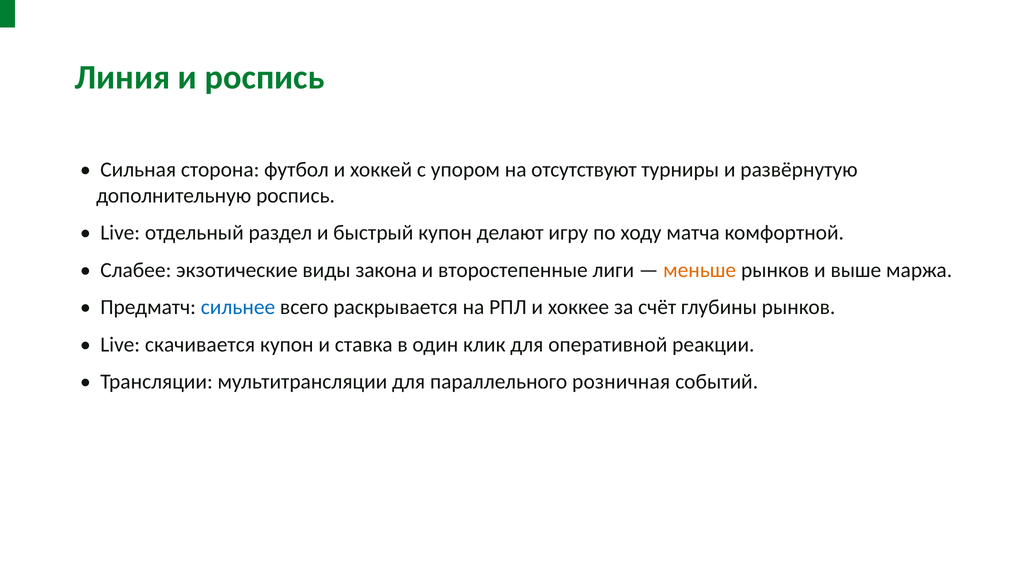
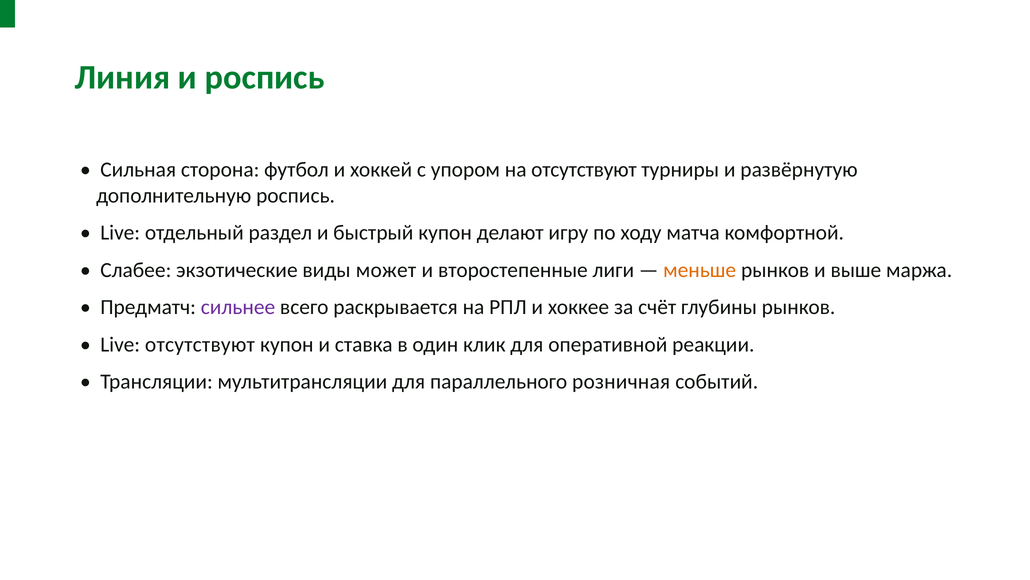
закона: закона -> может (386, 270)
сильнее colour: blue -> purple (238, 307)
Live скачивается: скачивается -> отсутствуют (200, 344)
